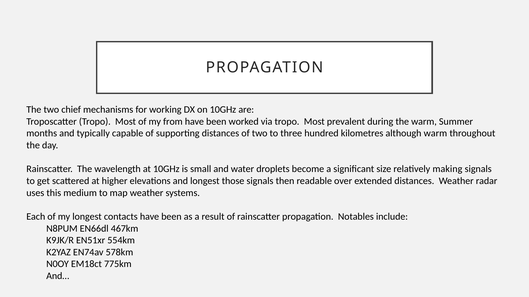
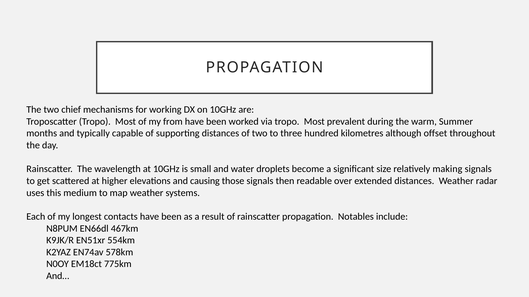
although warm: warm -> offset (435, 134)
and longest: longest -> causing (205, 181)
